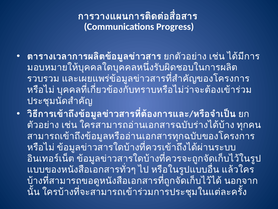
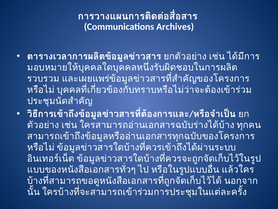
Progress: Progress -> Archives (175, 27)
